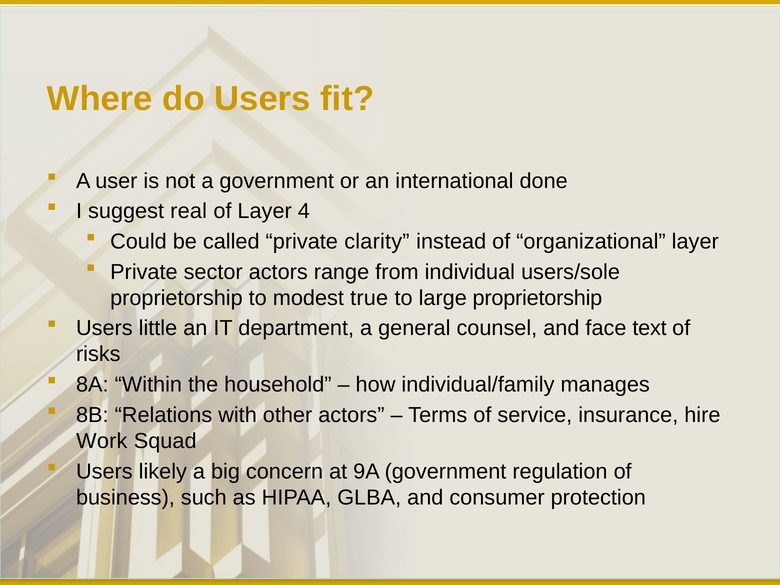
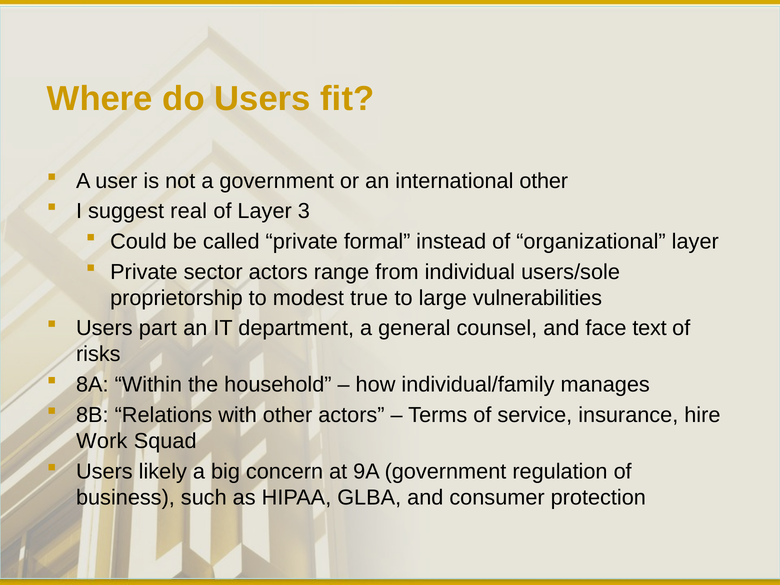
international done: done -> other (544, 181)
4: 4 -> 3 (304, 211)
clarity: clarity -> formal (377, 242)
large proprietorship: proprietorship -> vulnerabilities (537, 298)
little: little -> part (158, 328)
